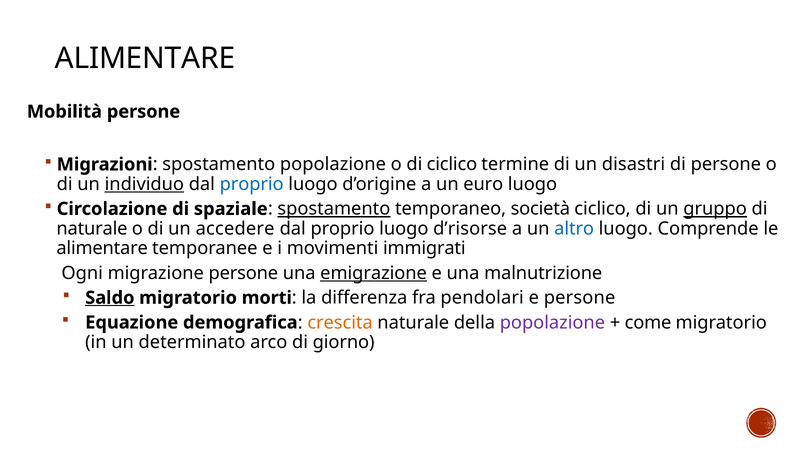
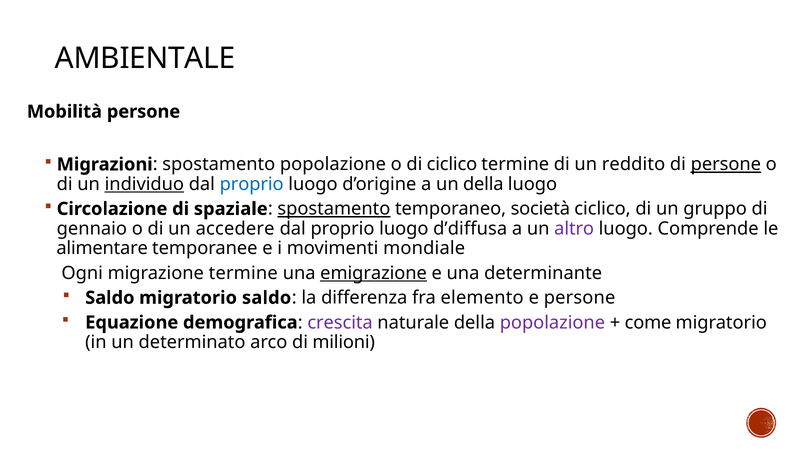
ALIMENTARE: ALIMENTARE -> AMBIENTALE (145, 59)
disastri: disastri -> reddito (633, 164)
persone underline: none -> present (726, 164)
un euro: euro -> della (483, 184)
gruppo underline: present -> none (715, 209)
naturale: naturale -> gennaio (92, 229)
d’risorse: d’risorse -> d’diffusa (470, 229)
altro colour: blue -> purple (574, 229)
immigrati: immigrati -> mondiale (424, 248)
migrazione persone: persone -> termine (243, 273)
malnutrizione: malnutrizione -> determinante (543, 273)
Saldo underline: present -> none (110, 298)
migratorio morti: morti -> saldo (267, 298)
pendolari: pendolari -> elemento (482, 298)
crescita colour: orange -> purple (340, 322)
giorno: giorno -> milioni (344, 342)
